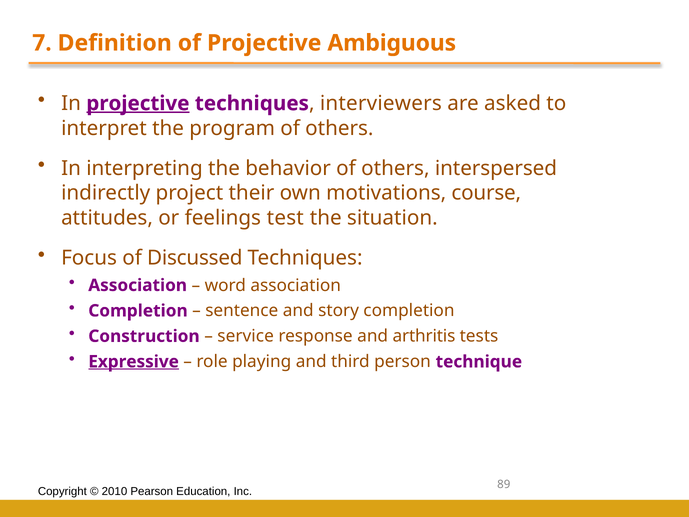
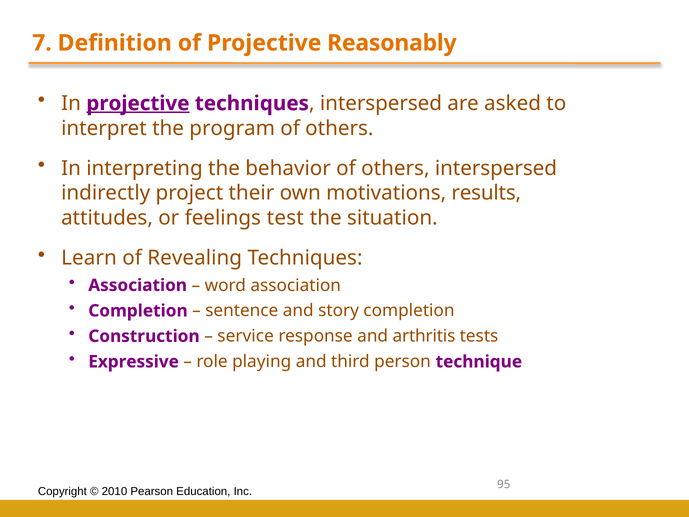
Ambiguous: Ambiguous -> Reasonably (392, 43)
interviewers: interviewers -> interspersed (381, 103)
course: course -> results (486, 193)
Focus: Focus -> Learn (89, 258)
Discussed: Discussed -> Revealing (195, 258)
Expressive underline: present -> none (134, 362)
89: 89 -> 95 (504, 484)
